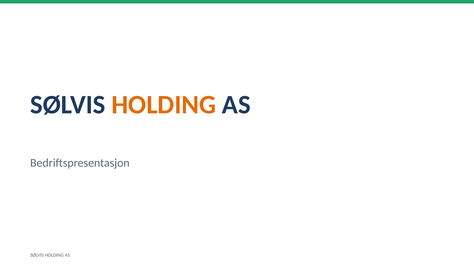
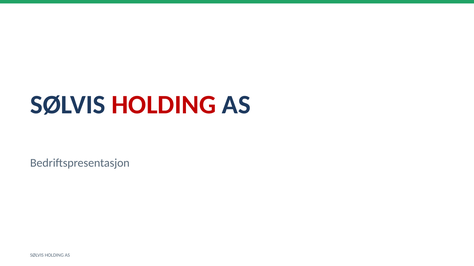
HOLDING colour: orange -> red (164, 105)
